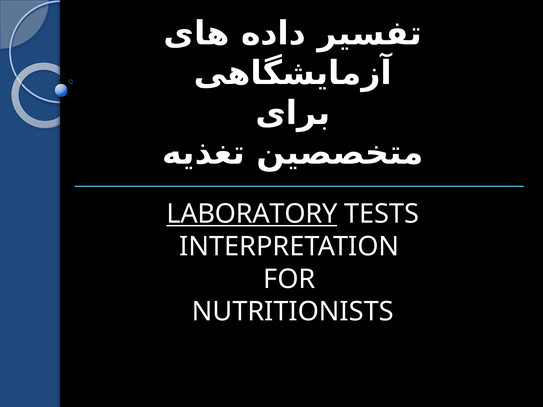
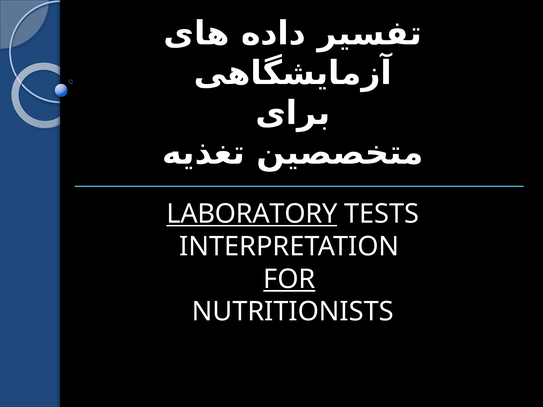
FOR underline: none -> present (289, 279)
